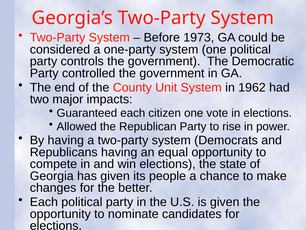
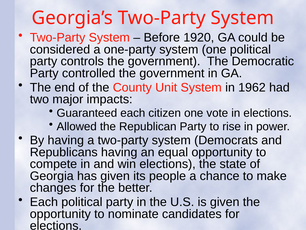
1973: 1973 -> 1920 (199, 38)
